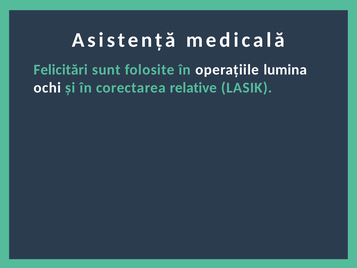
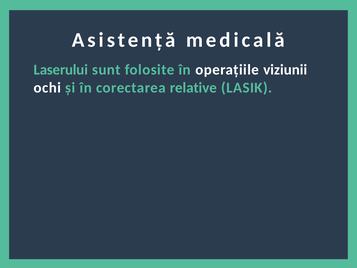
Felicitări: Felicitări -> Laserului (61, 70)
lumina: lumina -> viziunii (285, 70)
